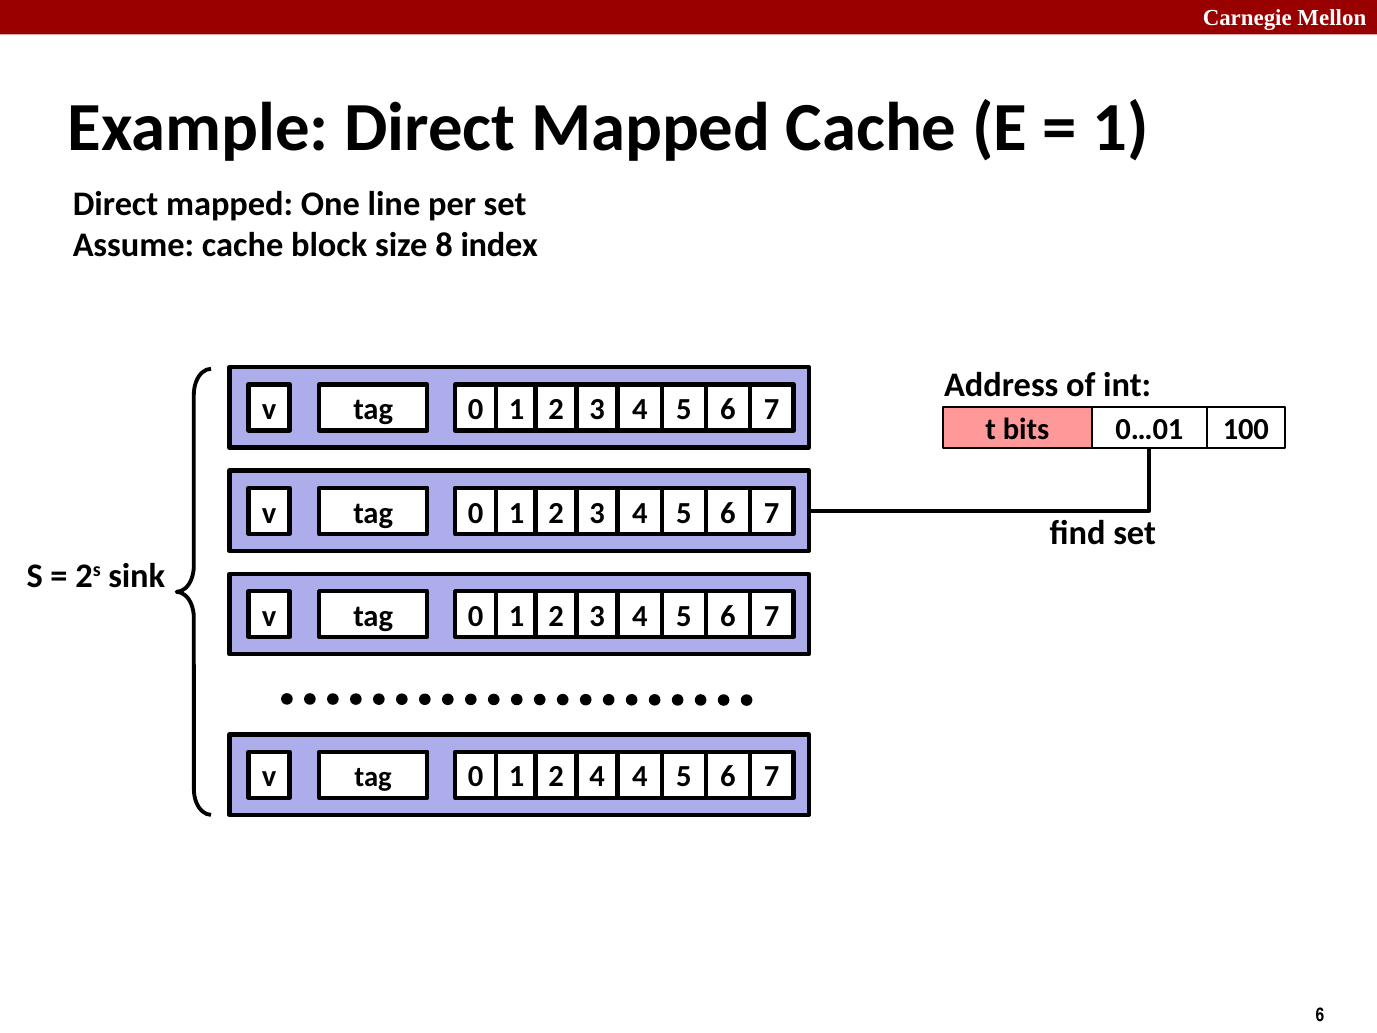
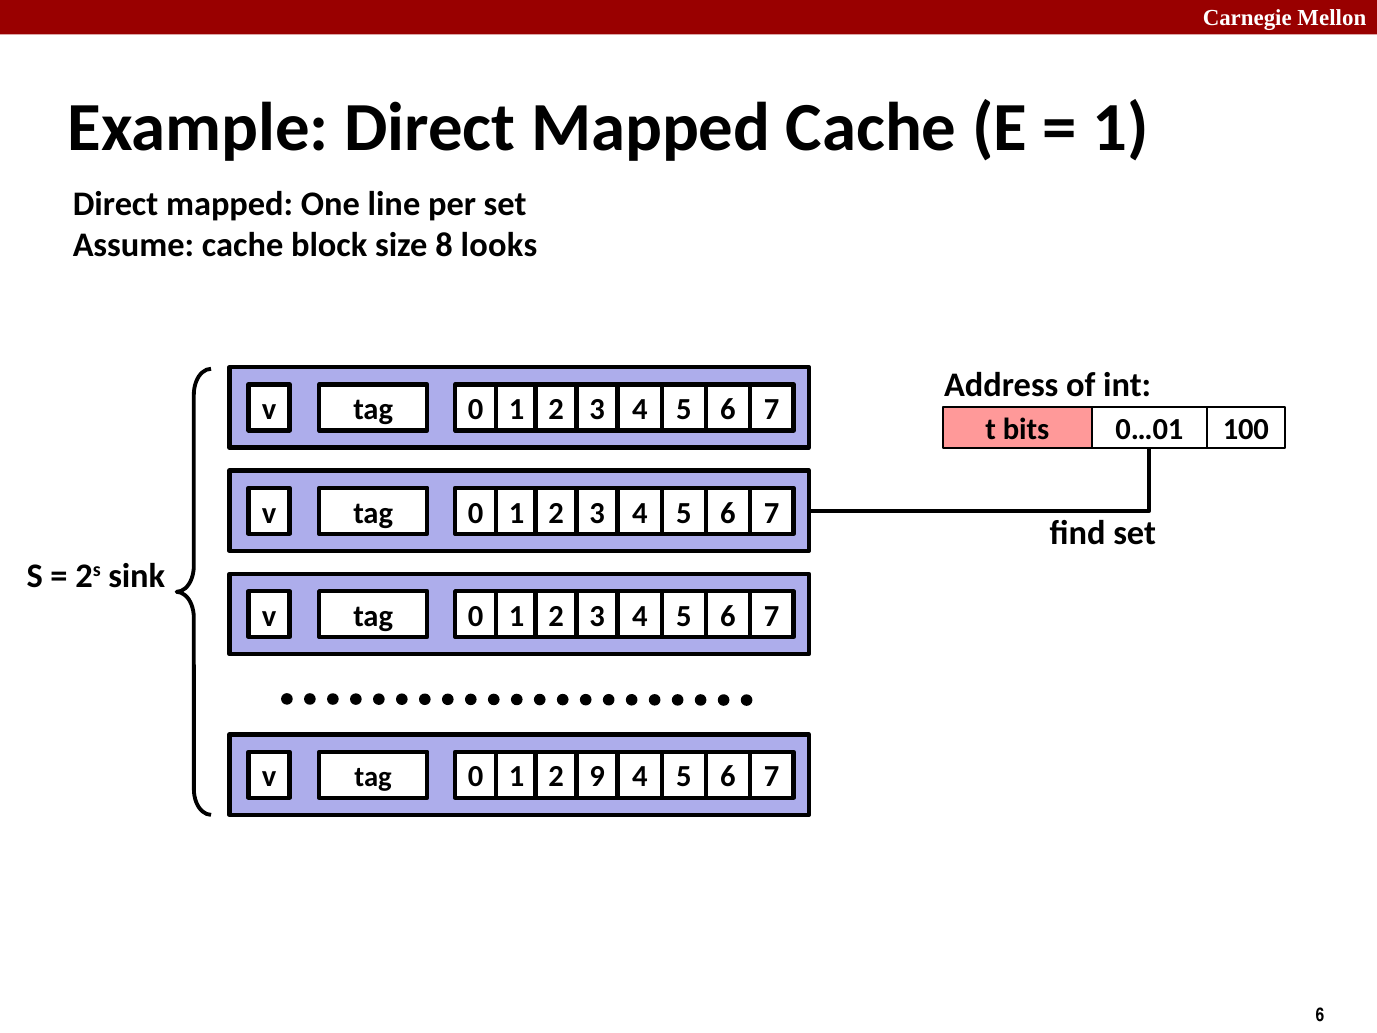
index: index -> looks (499, 245)
v 4: 4 -> 9 (597, 777)
